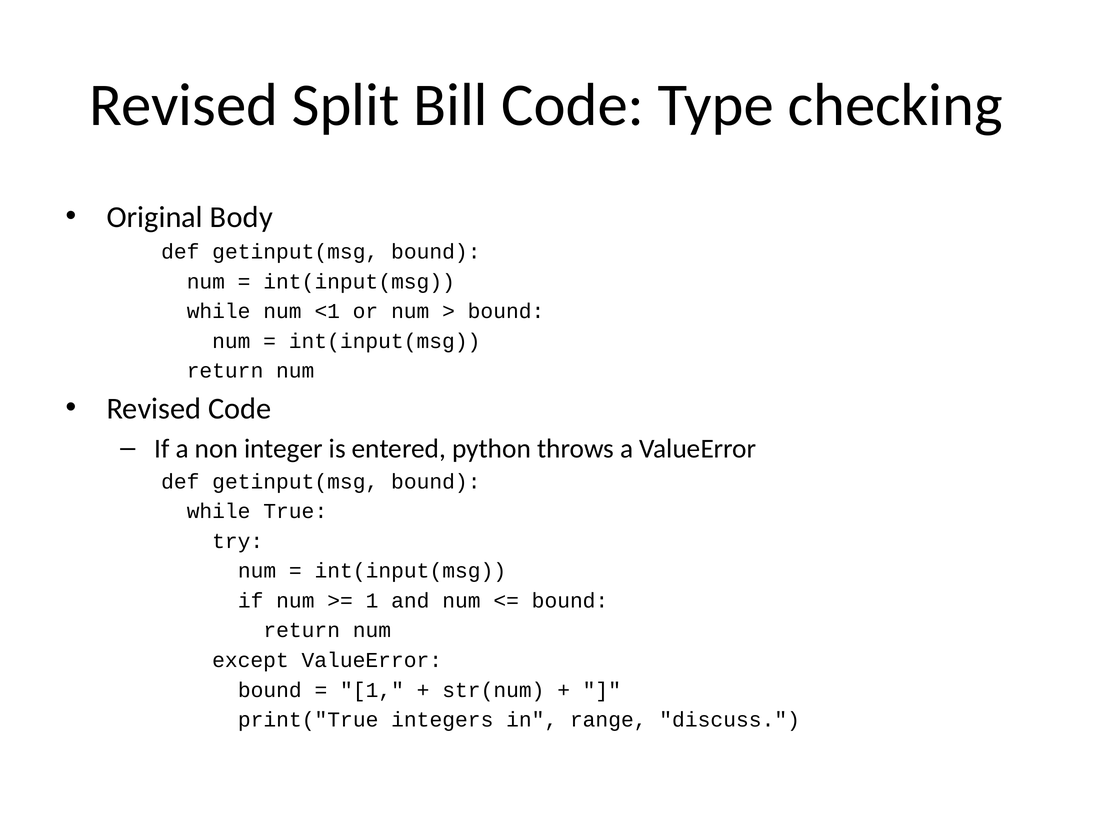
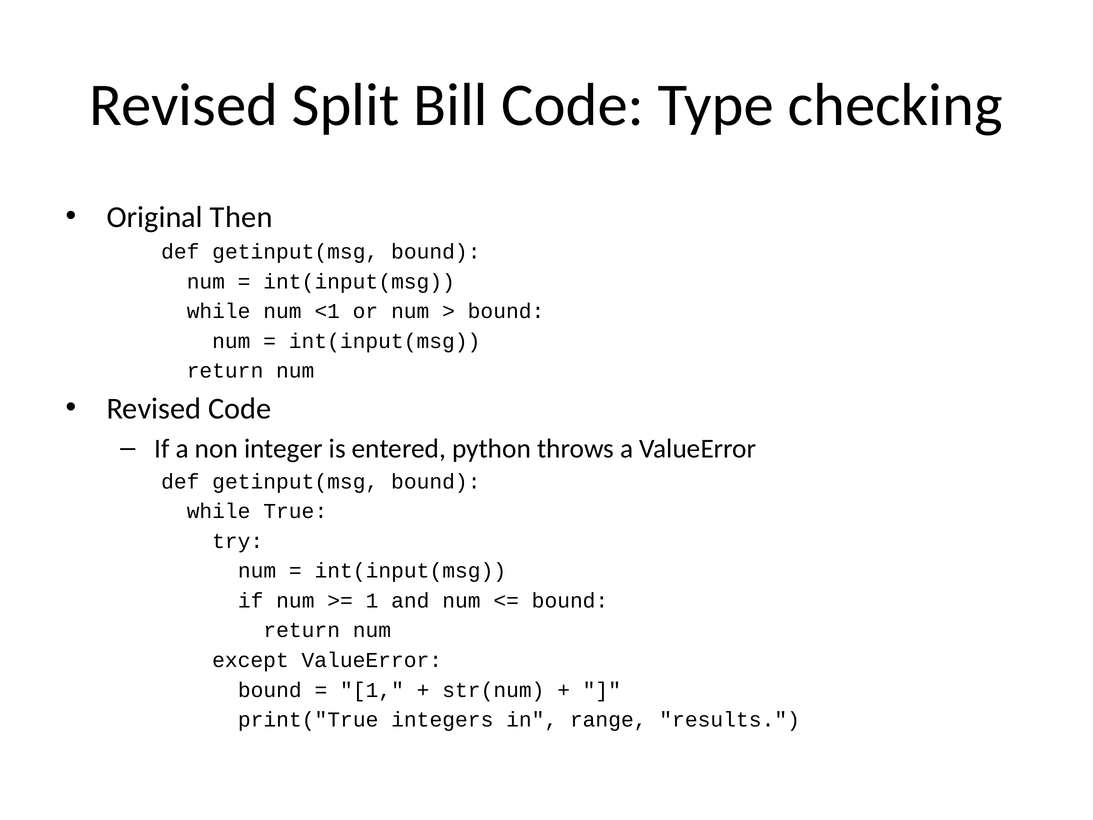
Body: Body -> Then (241, 217)
discuss: discuss -> results (730, 720)
